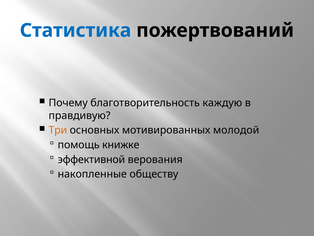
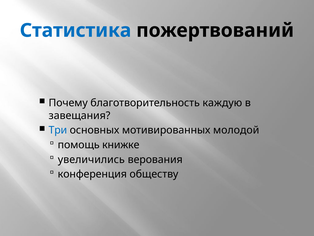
правдивую: правдивую -> завещания (79, 115)
Три colour: orange -> blue (58, 130)
эффективной: эффективной -> увеличились (91, 159)
накопленные: накопленные -> конференция (92, 174)
